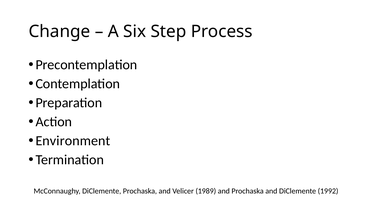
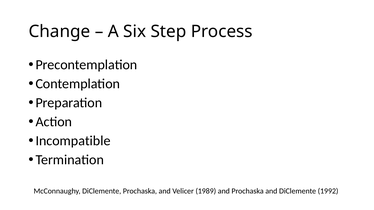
Environment: Environment -> Incompatible (73, 141)
